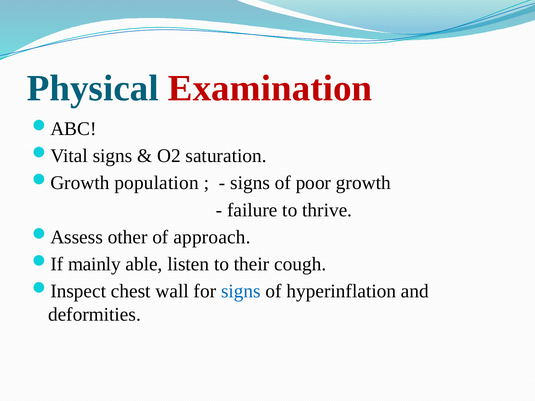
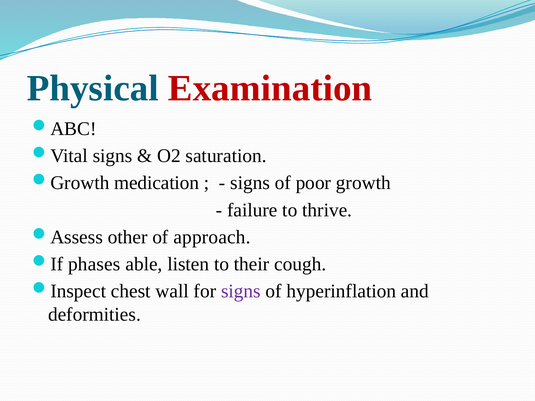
population: population -> medication (157, 183)
mainly: mainly -> phases (94, 264)
signs colour: blue -> purple (241, 291)
